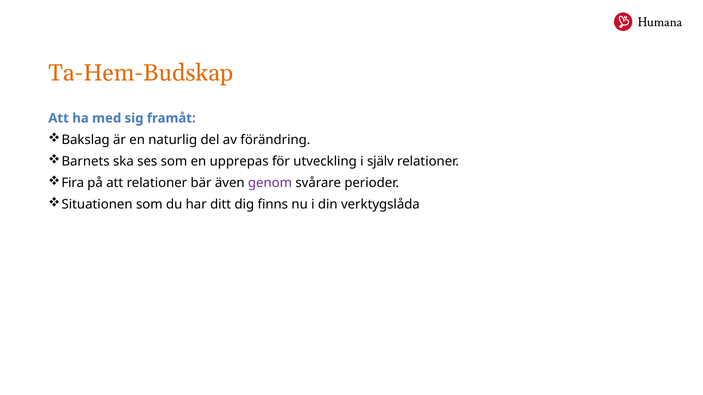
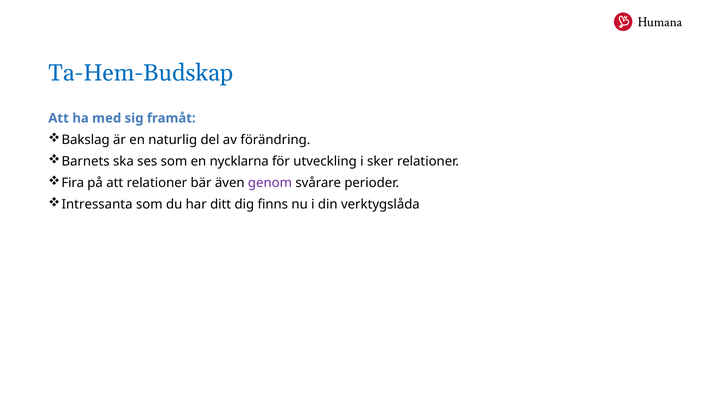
Ta-Hem-Budskap colour: orange -> blue (141, 73)
upprepas: upprepas -> nycklarna (239, 161)
själv: själv -> sker (380, 161)
Situationen: Situationen -> Intressanta (97, 205)
